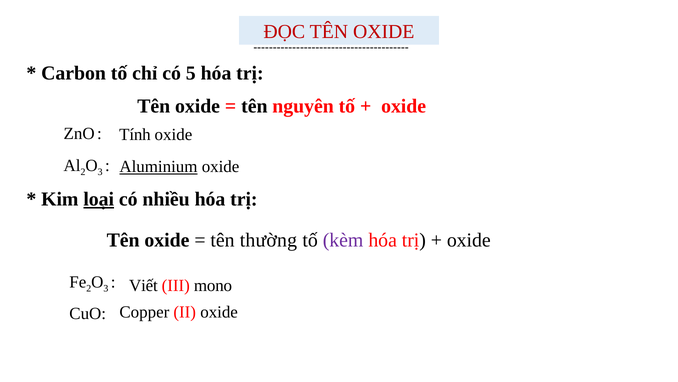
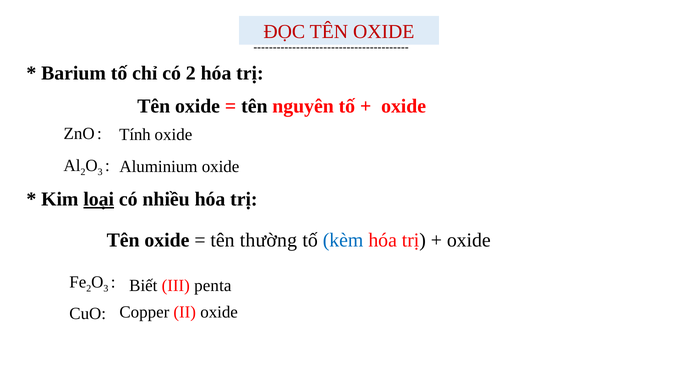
Carbon: Carbon -> Barium (74, 73)
có 5: 5 -> 2 (191, 73)
Aluminium underline: present -> none (158, 167)
kèm colour: purple -> blue (343, 240)
Viết: Viết -> Biết (143, 285)
mono: mono -> penta (213, 285)
